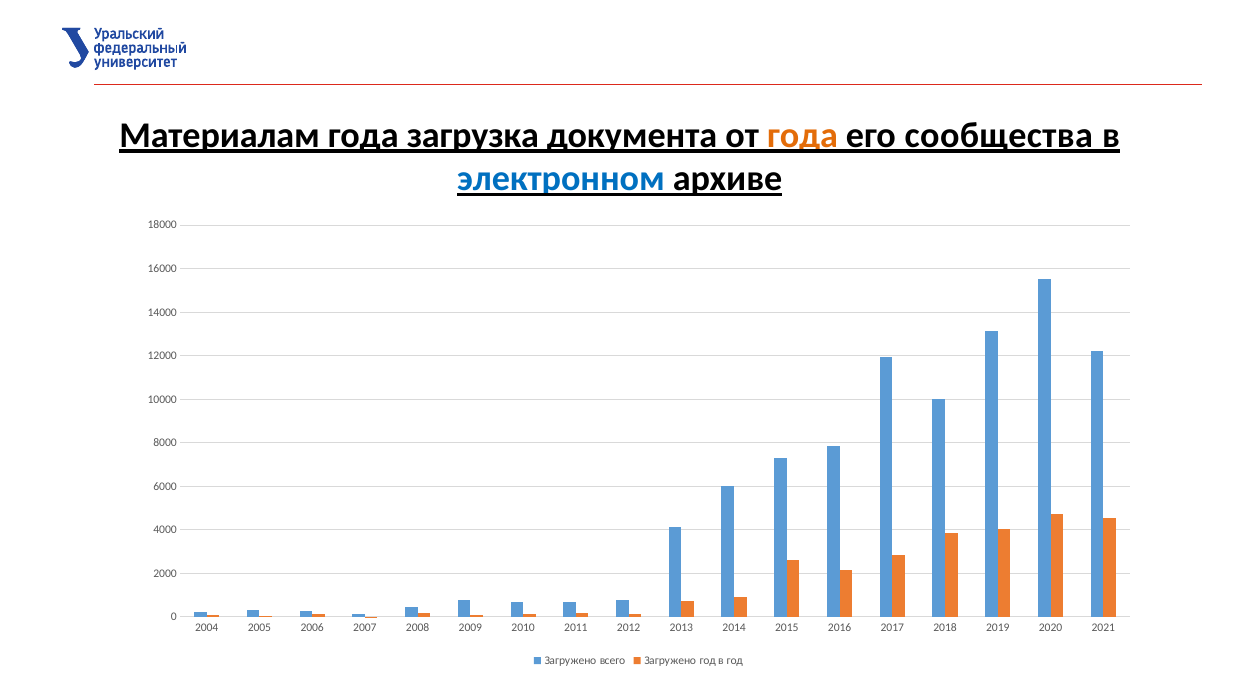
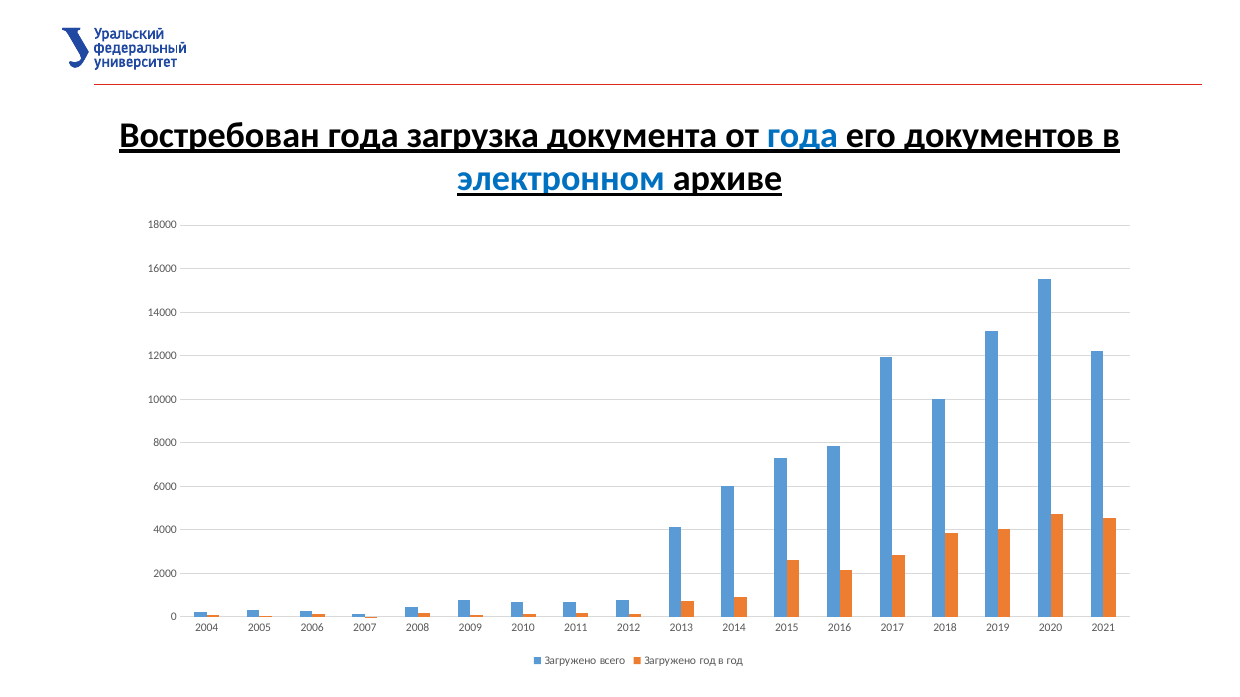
Материалам: Материалам -> Востребован (220, 135)
года colour: orange -> blue (803, 135)
сообщества: сообщества -> документов (999, 135)
